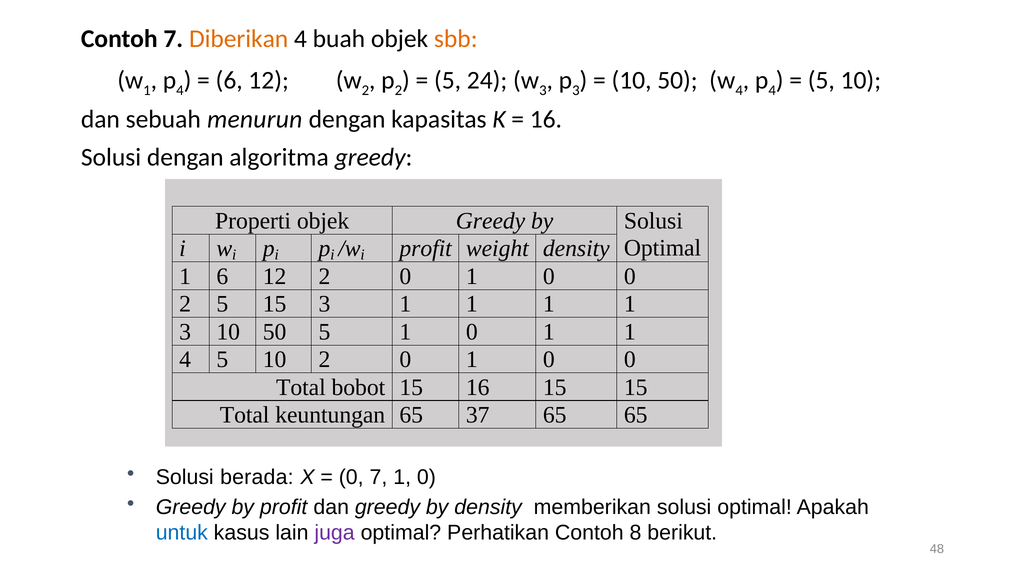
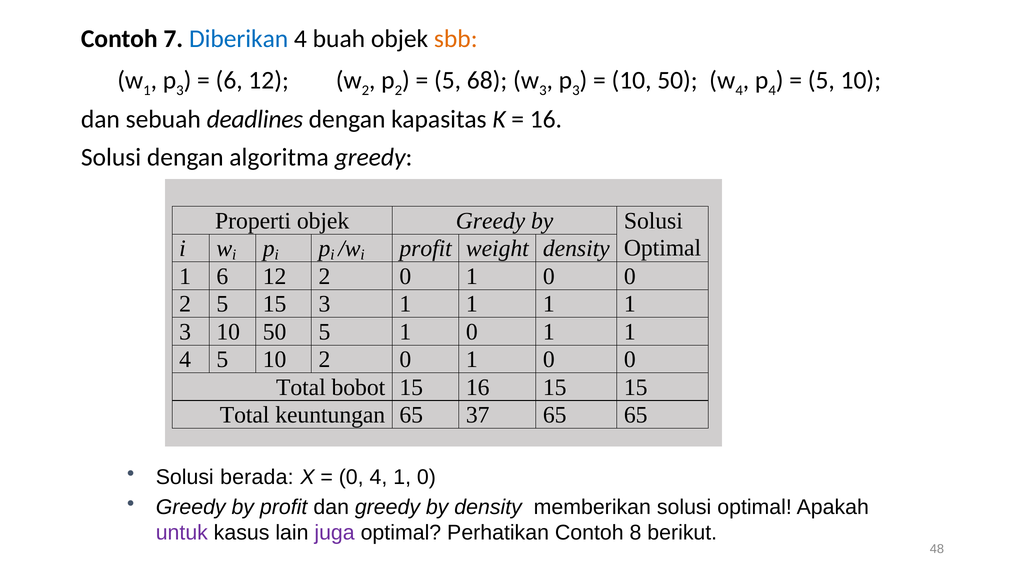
Diberikan colour: orange -> blue (239, 39)
4: 4 -> 3 (180, 90)
24: 24 -> 68 (487, 80)
menurun: menurun -> deadlines (255, 119)
0 7: 7 -> 4 (378, 477)
untuk colour: blue -> purple (182, 533)
